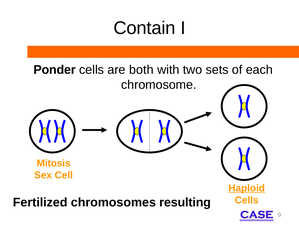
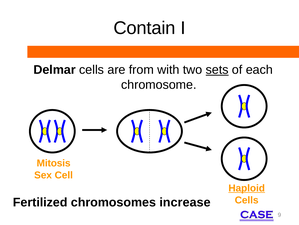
Ponder: Ponder -> Delmar (55, 70)
both: both -> from (141, 70)
sets underline: none -> present (217, 70)
resulting: resulting -> increase (185, 202)
